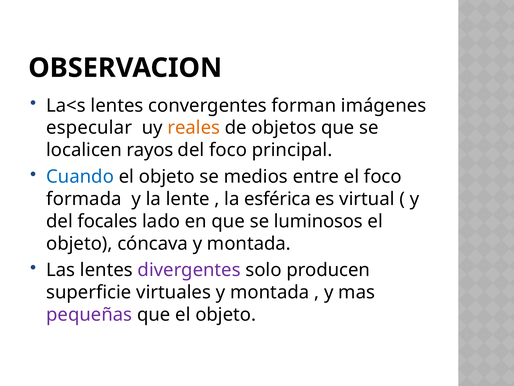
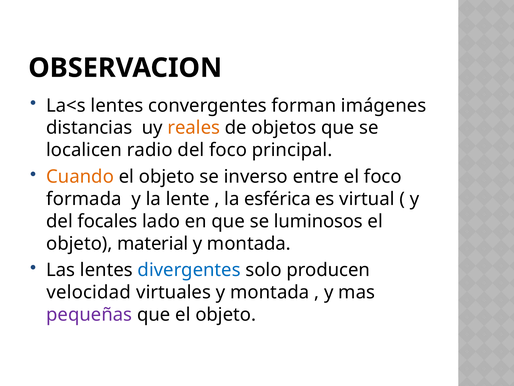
especular: especular -> distancias (89, 128)
rayos: rayos -> radio (150, 150)
Cuando colour: blue -> orange (80, 177)
medios: medios -> inverso (256, 177)
cóncava: cóncava -> material (153, 243)
divergentes colour: purple -> blue (189, 270)
superficie: superficie -> velocidad (89, 292)
